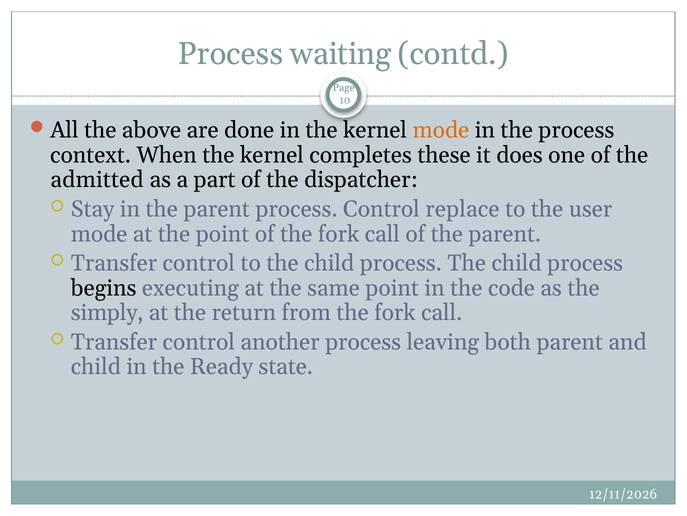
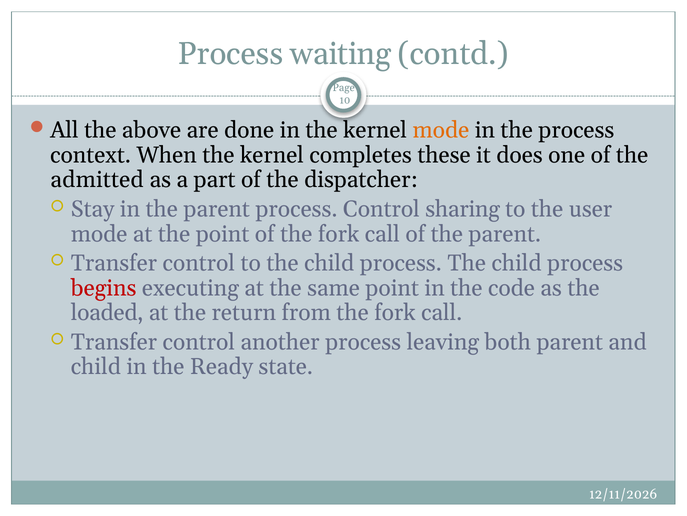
replace: replace -> sharing (463, 209)
begins colour: black -> red (104, 288)
simply: simply -> loaded (107, 312)
